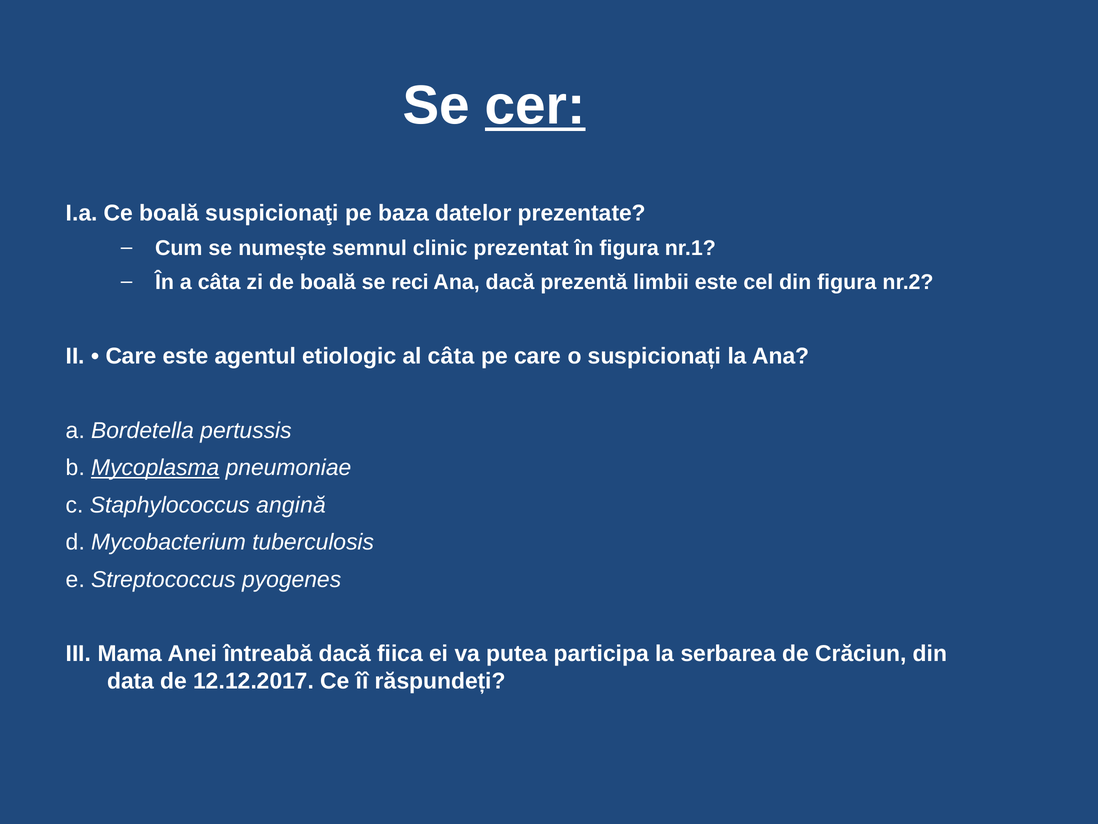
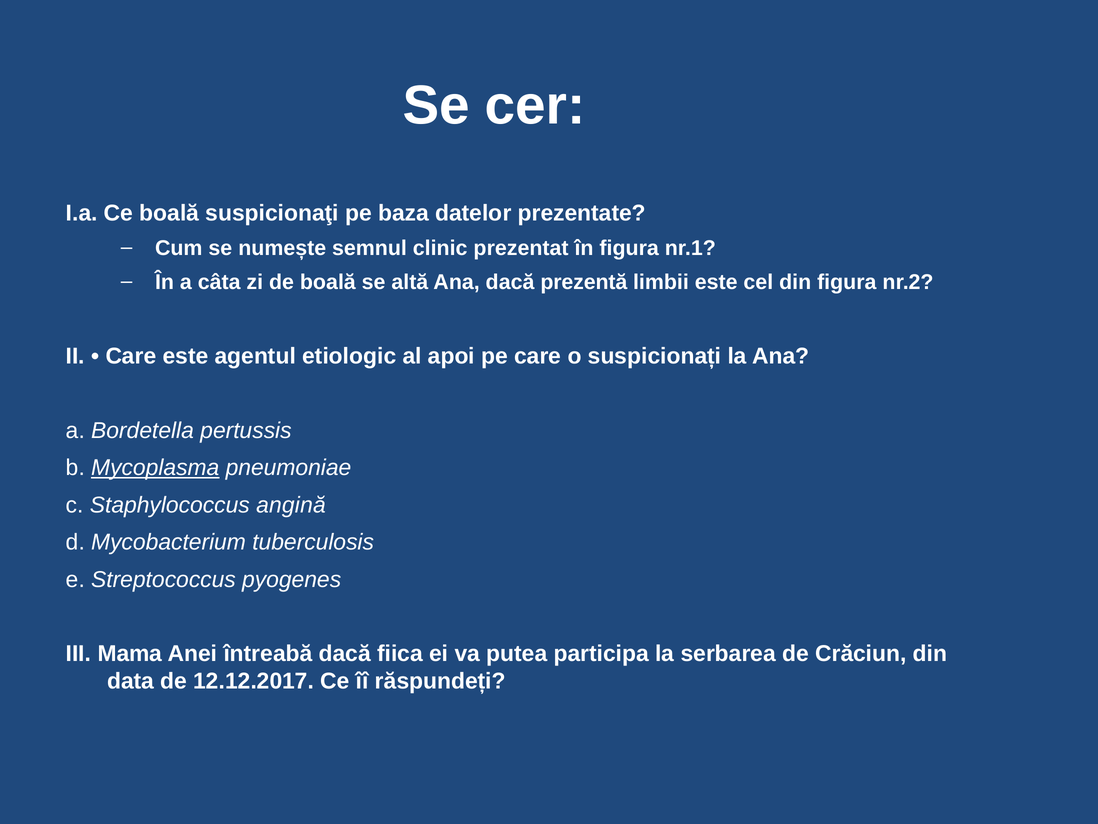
cer underline: present -> none (535, 105)
reci: reci -> altă (410, 282)
al câta: câta -> apoi (451, 356)
